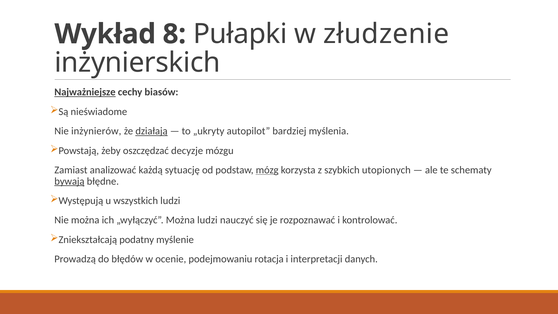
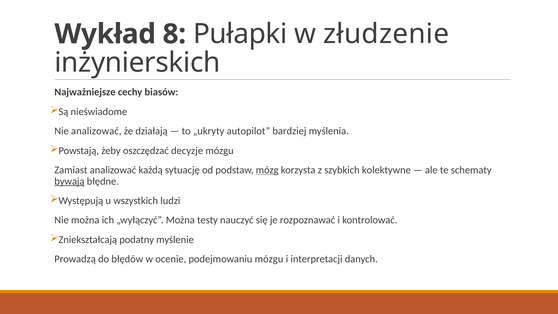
Najważniejsze underline: present -> none (85, 92)
Nie inżynierów: inżynierów -> analizować (96, 131)
działają underline: present -> none (152, 131)
utopionych: utopionych -> kolektywne (386, 170)
Można ludzi: ludzi -> testy (207, 220)
podejmowaniu rotacja: rotacja -> mózgu (269, 259)
